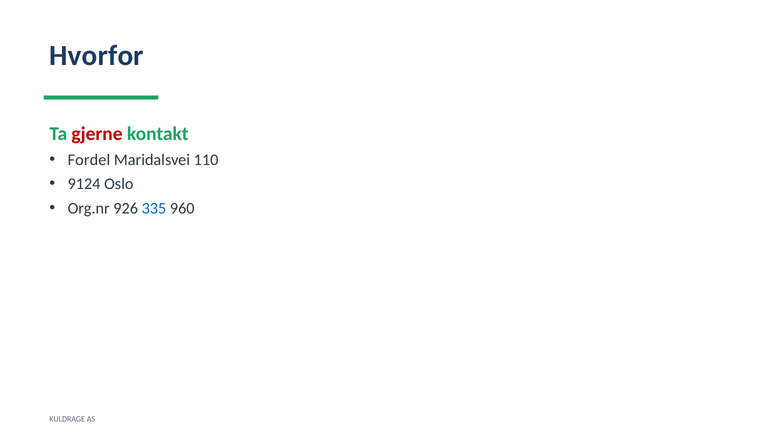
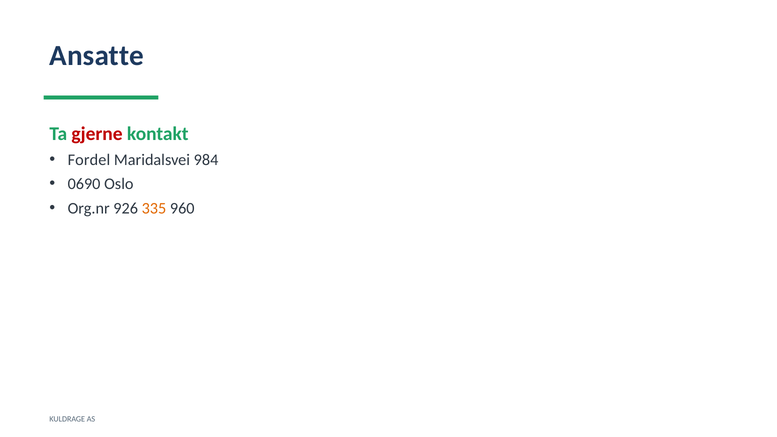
Hvorfor: Hvorfor -> Ansatte (97, 55)
110: 110 -> 984 (206, 160)
9124: 9124 -> 0690 (84, 184)
335 colour: blue -> orange (154, 208)
